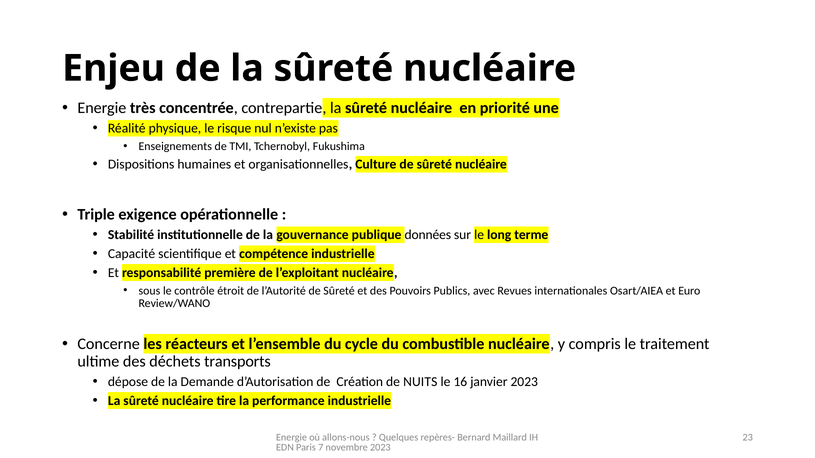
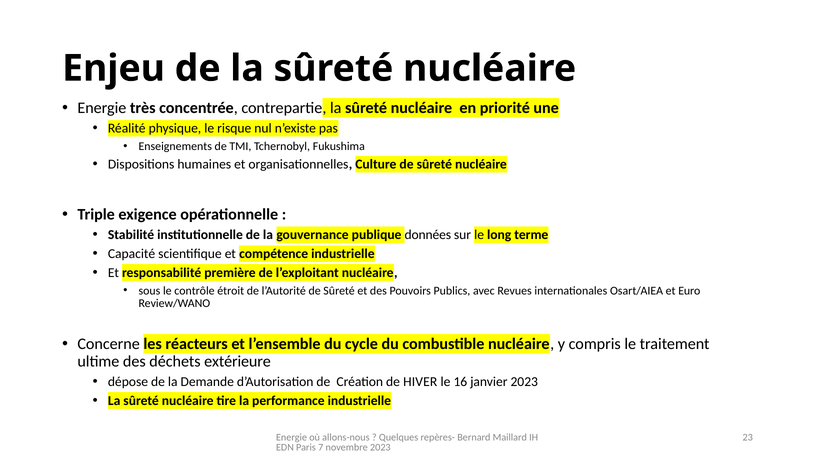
transports: transports -> extérieure (237, 362)
NUITS: NUITS -> HIVER (420, 382)
